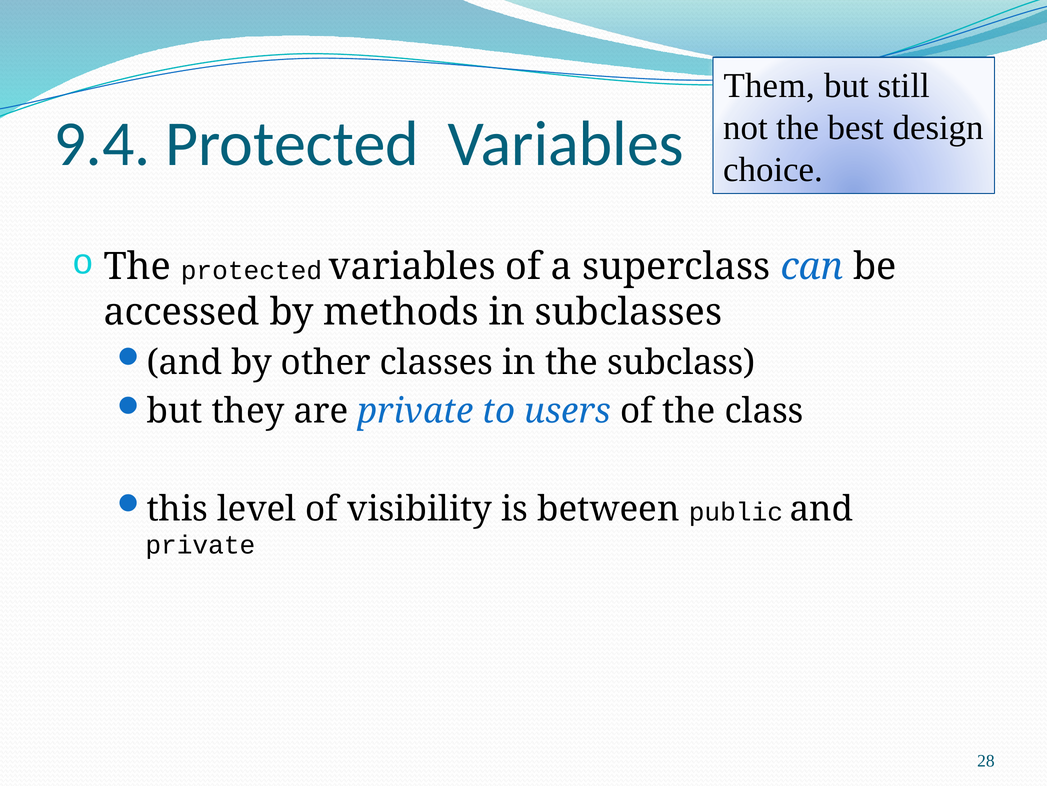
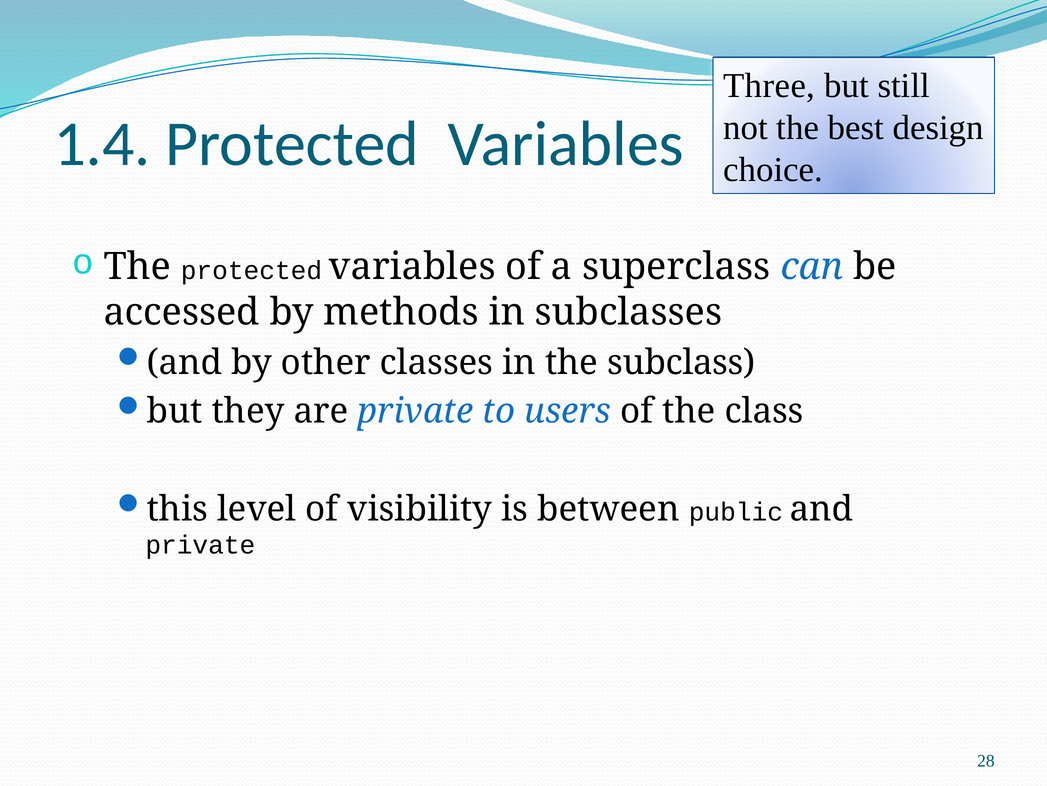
Them: Them -> Three (769, 86)
9.4: 9.4 -> 1.4 (102, 144)
